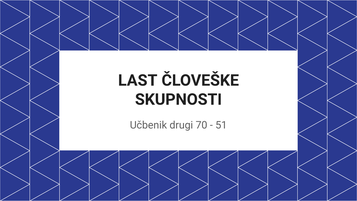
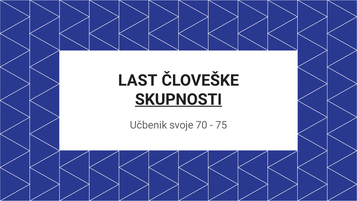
SKUPNOSTI underline: none -> present (179, 99)
drugi: drugi -> svoje (181, 125)
51: 51 -> 75 (221, 125)
